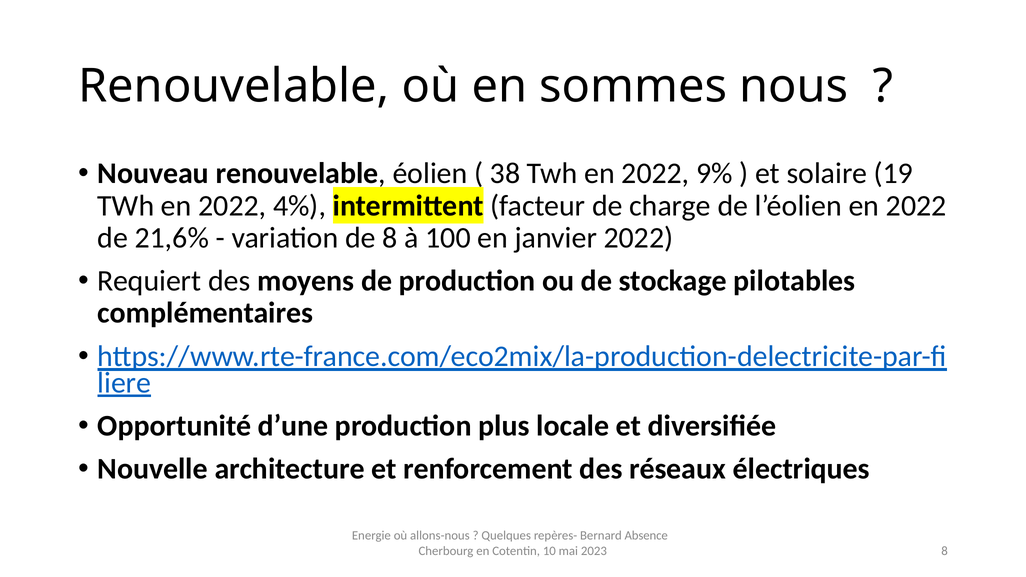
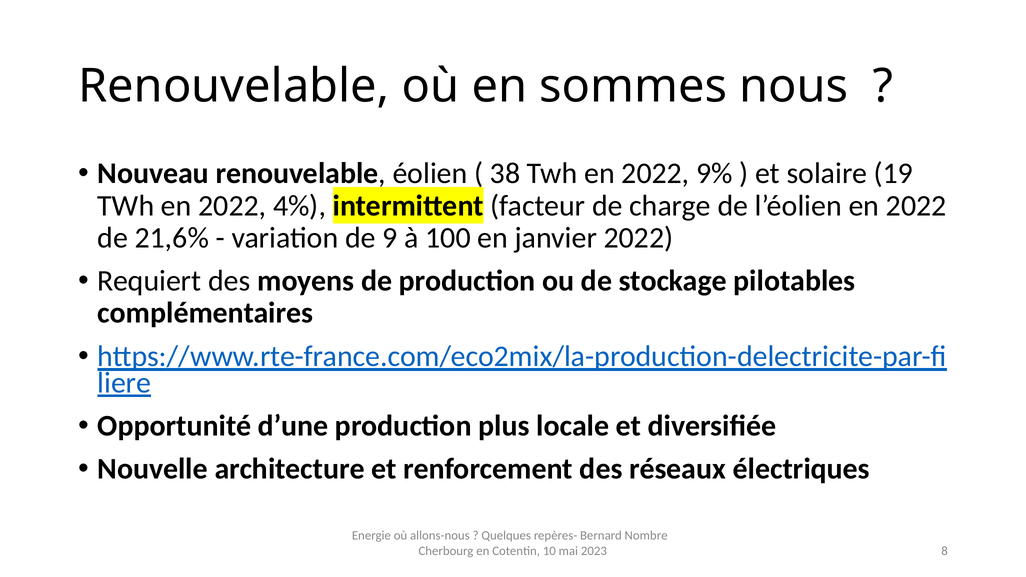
de 8: 8 -> 9 (390, 238)
Absence: Absence -> Nombre (646, 536)
